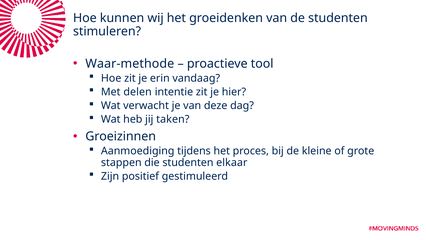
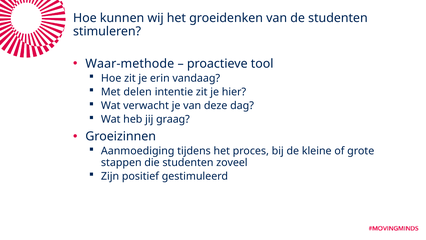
taken: taken -> graag (173, 119)
elkaar: elkaar -> zoveel (232, 162)
